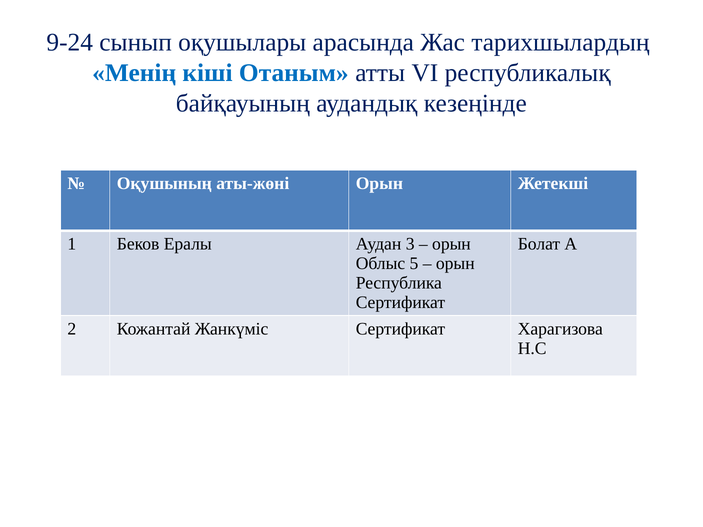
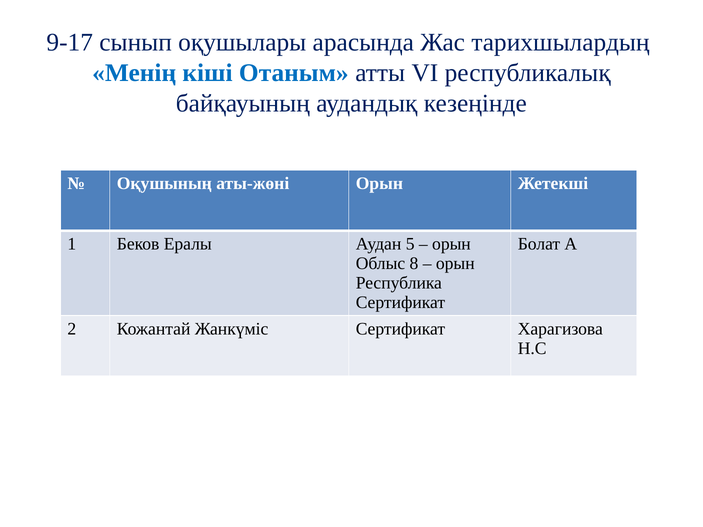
9-24: 9-24 -> 9-17 (70, 42)
3: 3 -> 5 (410, 244)
5: 5 -> 8 (414, 264)
